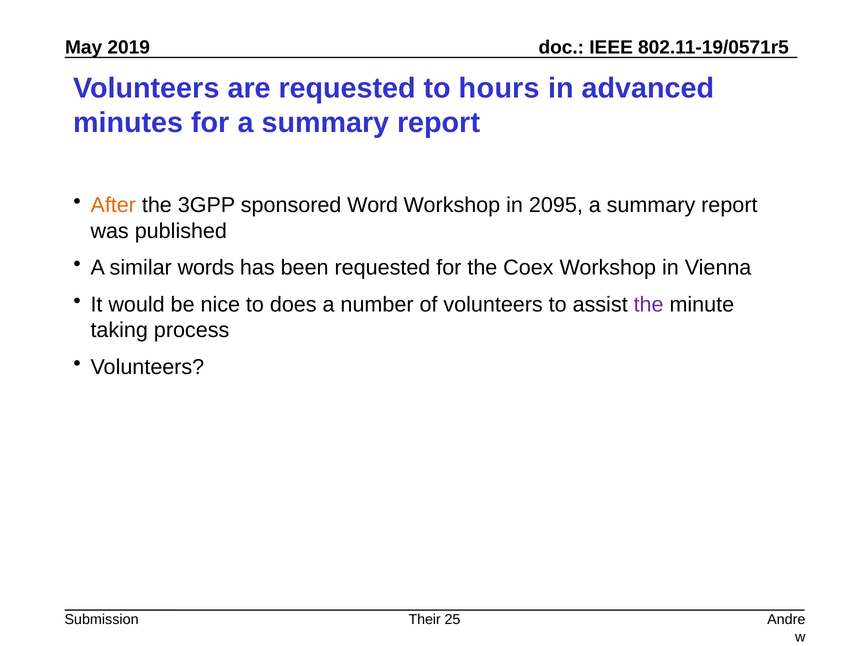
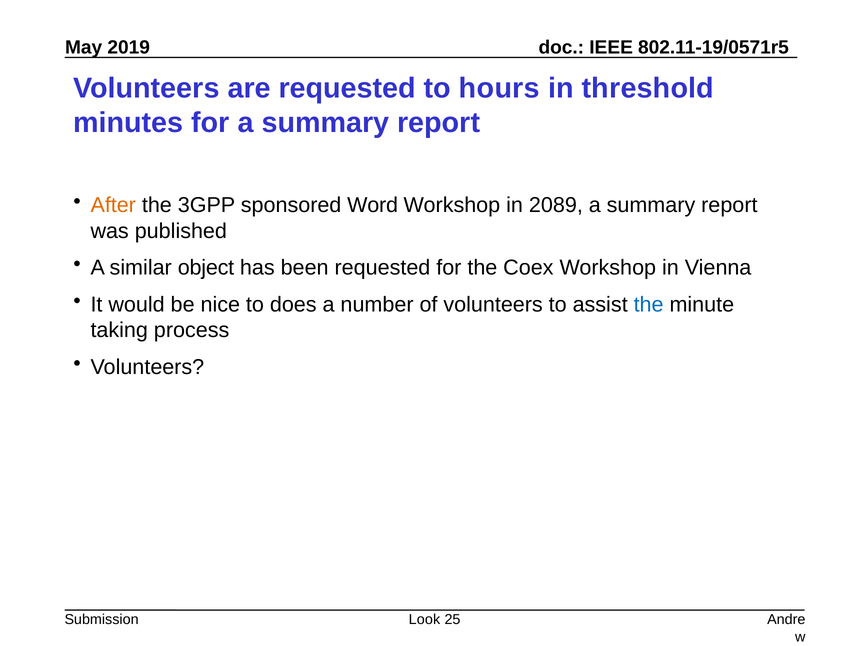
advanced: advanced -> threshold (648, 88)
2095: 2095 -> 2089 (556, 206)
words: words -> object (206, 268)
the colour: purple -> blue (649, 305)
Their: Their -> Look (424, 620)
